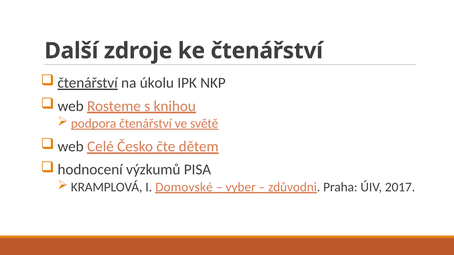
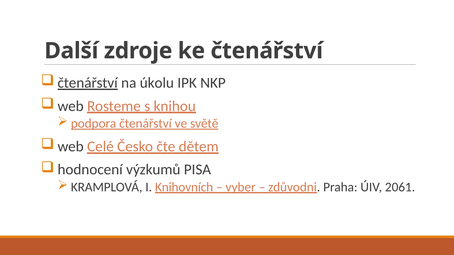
Domovské: Domovské -> Knihovních (184, 187)
2017: 2017 -> 2061 (400, 187)
